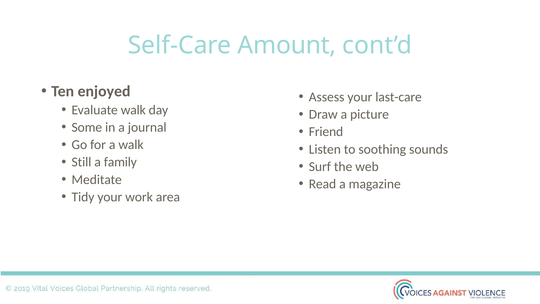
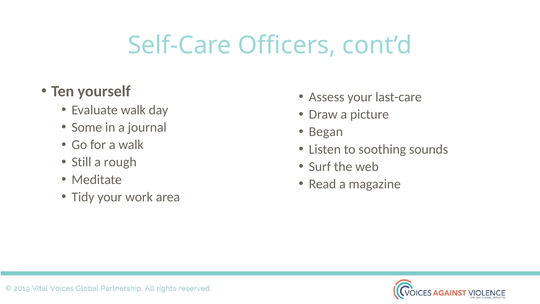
Amount: Amount -> Officers (287, 45)
enjoyed: enjoyed -> yourself (104, 91)
Friend: Friend -> Began (326, 132)
family: family -> rough (120, 162)
